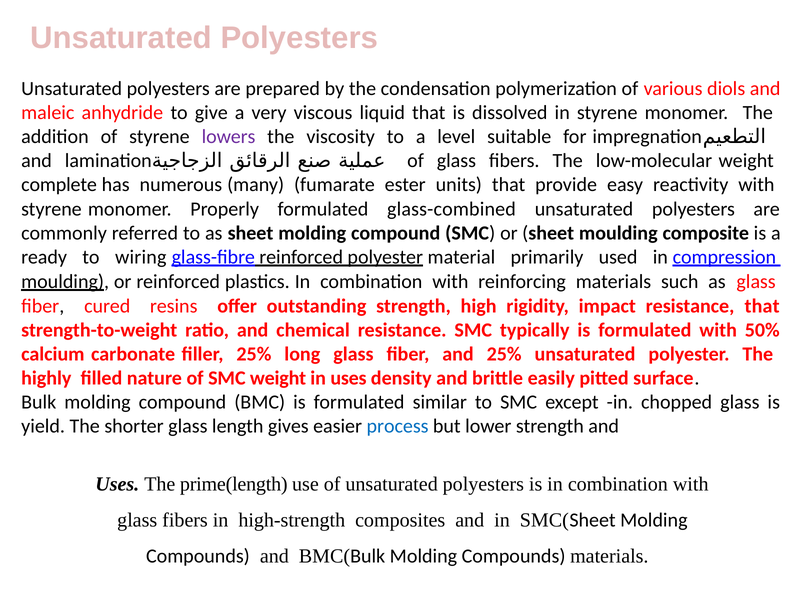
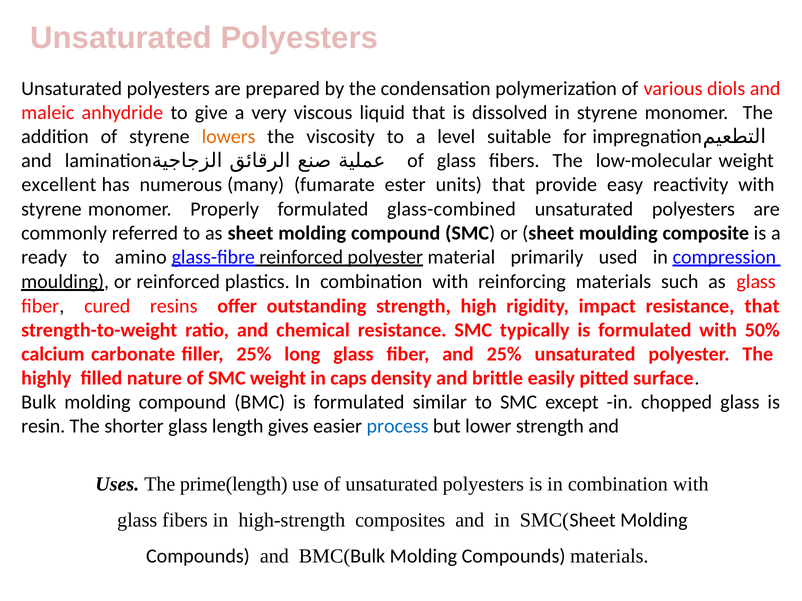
lowers colour: purple -> orange (229, 137)
complete: complete -> excellent (59, 185)
wiring: wiring -> amino (141, 257)
in uses: uses -> caps (348, 378)
yield: yield -> resin (43, 426)
